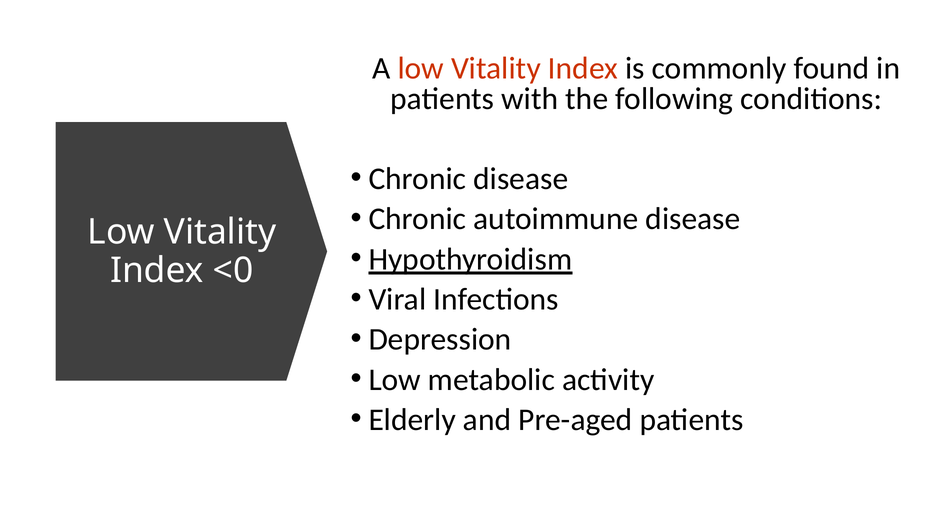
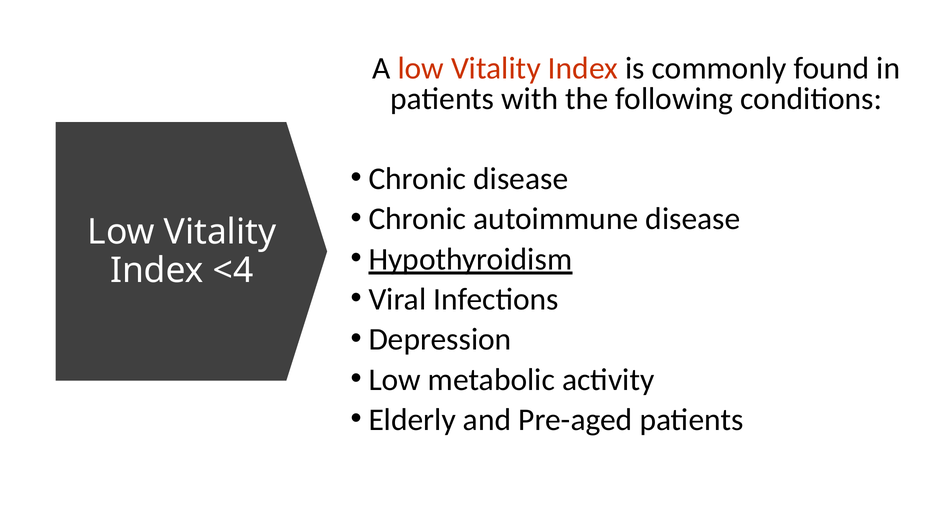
<0: <0 -> <4 (233, 270)
